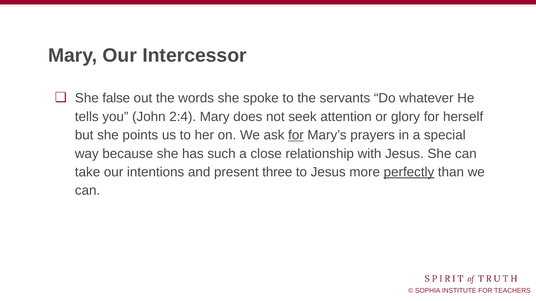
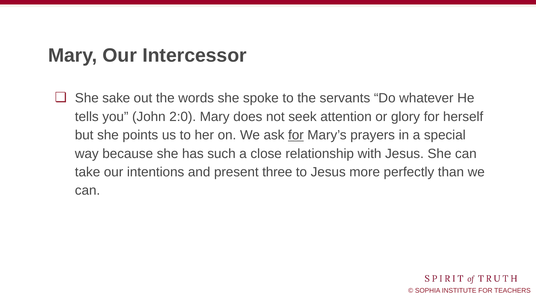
false: false -> sake (116, 98)
2:4: 2:4 -> 2:0 (183, 117)
perfectly underline: present -> none (409, 172)
